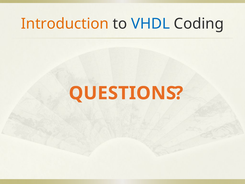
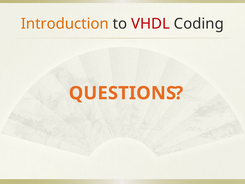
VHDL colour: blue -> red (150, 24)
